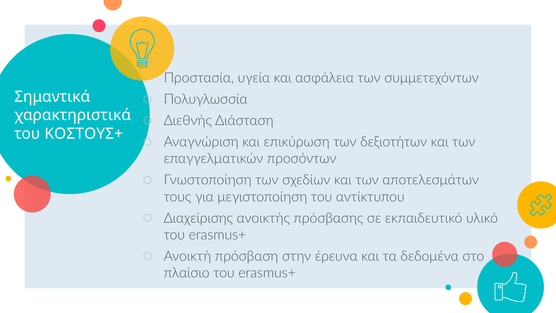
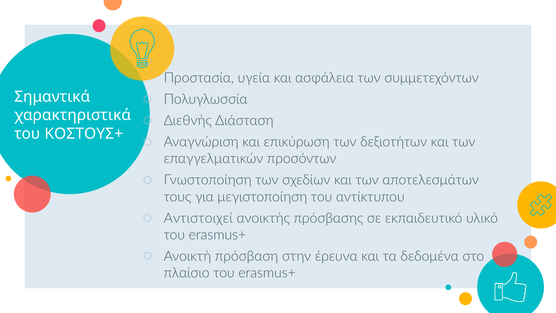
Διαχείρισης: Διαχείρισης -> Αντιστοιχεί (198, 218)
